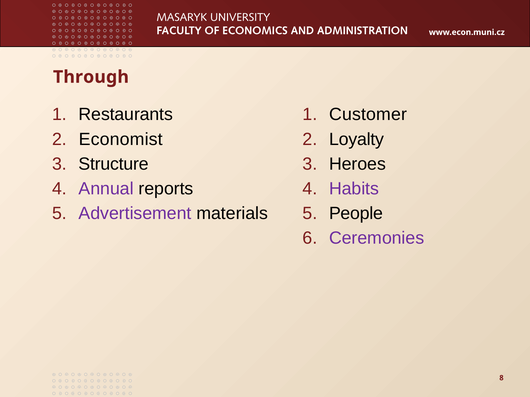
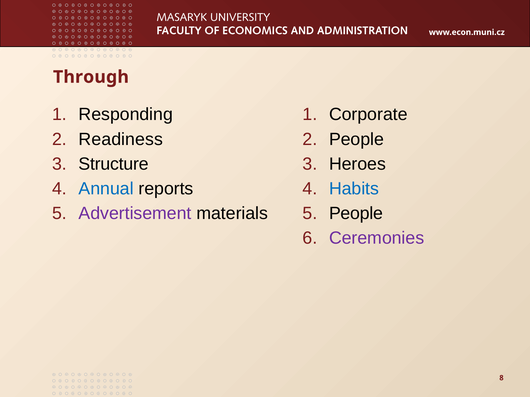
Restaurants: Restaurants -> Responding (126, 115)
Customer: Customer -> Corporate (368, 115)
Economist: Economist -> Readiness (121, 139)
Loyalty: Loyalty -> People (356, 139)
Annual colour: purple -> blue (106, 189)
Habits colour: purple -> blue (354, 189)
